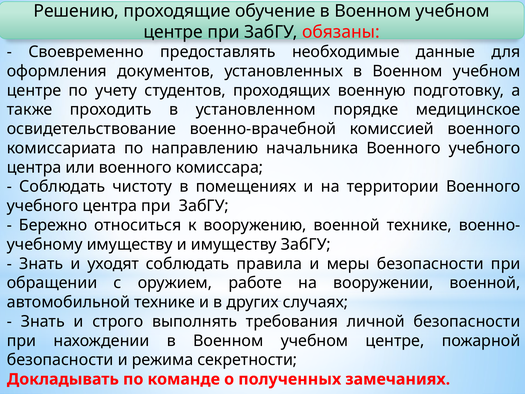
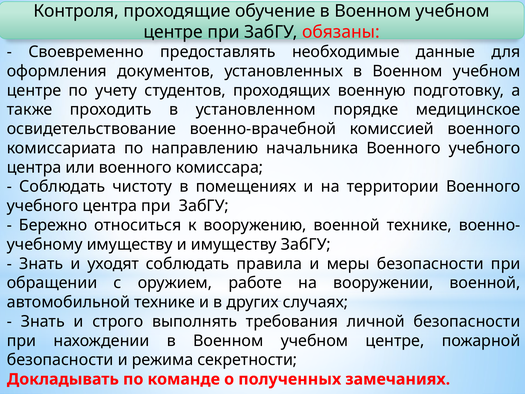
Решению: Решению -> Контроля (76, 11)
